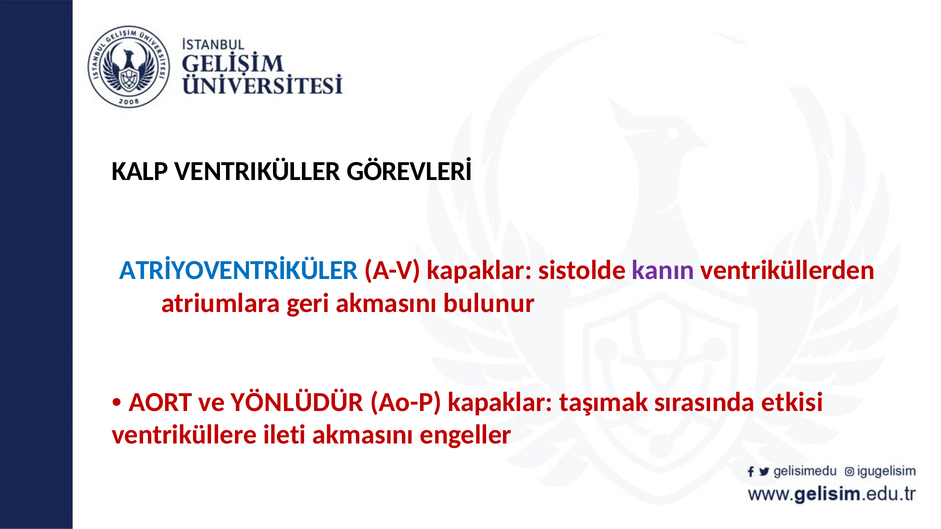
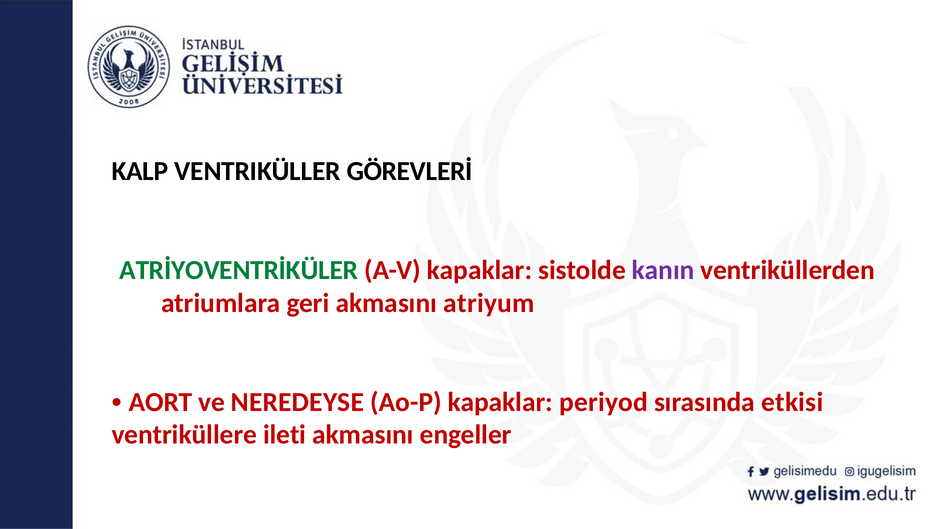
ATRİYOVENTRİKÜLER colour: blue -> green (239, 270)
bulunur: bulunur -> atriyum (489, 303)
YÖNLÜDÜR: YÖNLÜDÜR -> NEREDEYSE (297, 402)
taşımak: taşımak -> periyod (604, 402)
